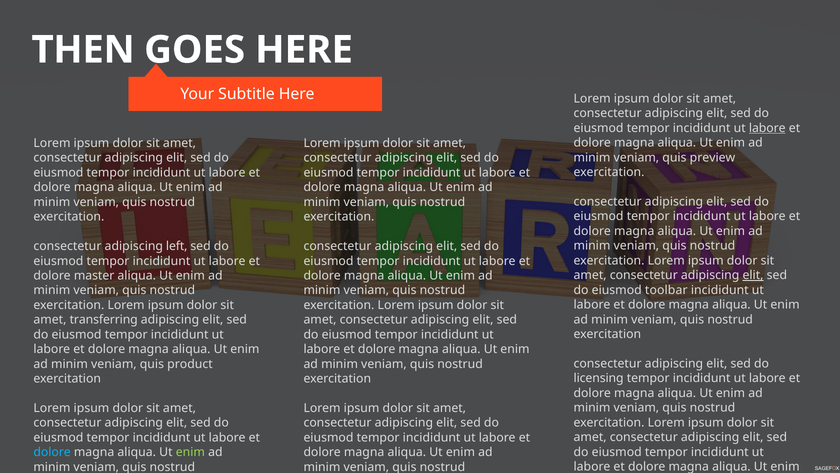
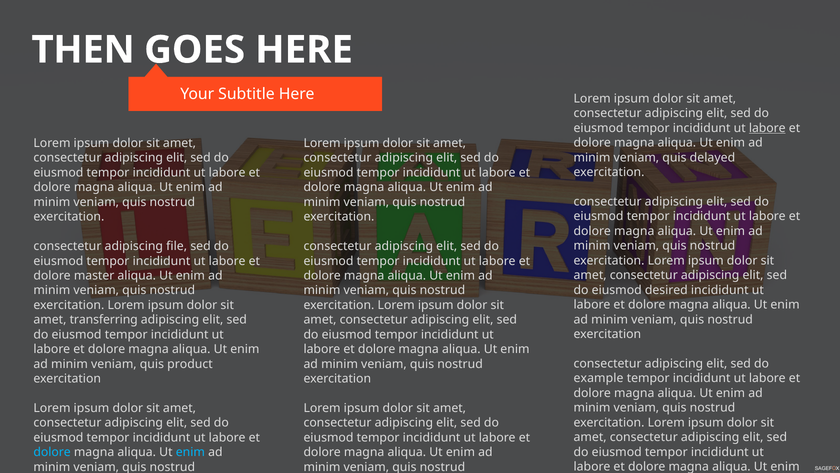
preview: preview -> delayed (712, 157)
left: left -> file (177, 246)
elit underline: present -> none (753, 275)
toolbar: toolbar -> desired (666, 290)
licensing: licensing -> example (599, 378)
enim colour: light green -> light blue (190, 452)
